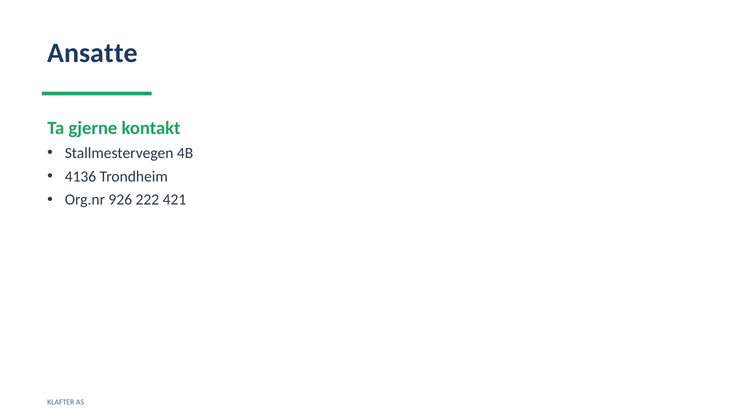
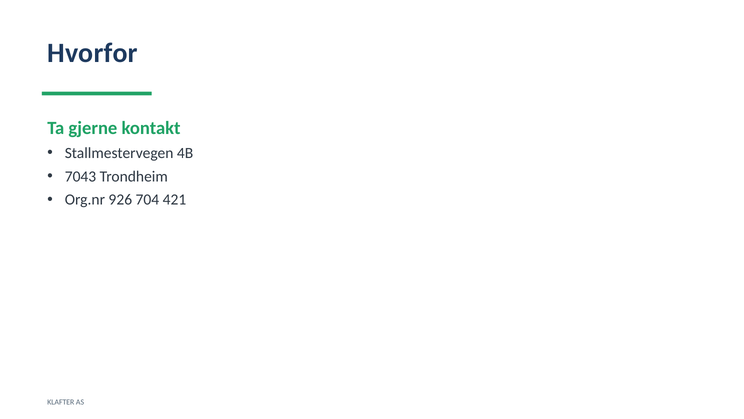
Ansatte: Ansatte -> Hvorfor (93, 53)
4136: 4136 -> 7043 (80, 176)
222: 222 -> 704 (147, 200)
